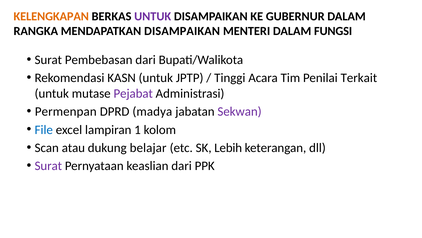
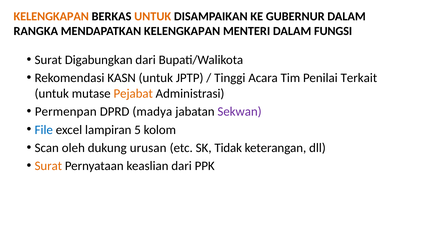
UNTUK colour: purple -> orange (153, 16)
MENDAPATKAN DISAMPAIKAN: DISAMPAIKAN -> KELENGKAPAN (182, 31)
Pembebasan: Pembebasan -> Digabungkan (99, 60)
Pejabat colour: purple -> orange (133, 93)
1: 1 -> 5 (138, 129)
atau: atau -> oleh (73, 147)
belajar: belajar -> urusan (148, 147)
Lebih: Lebih -> Tidak (228, 147)
Surat colour: purple -> orange (48, 165)
